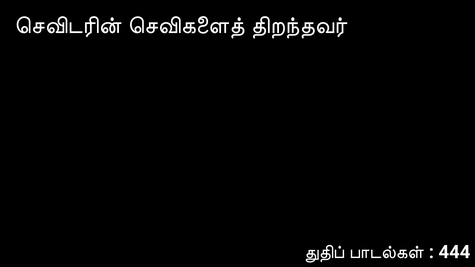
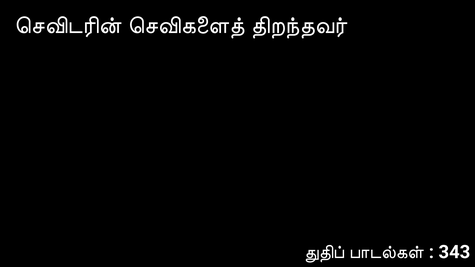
444: 444 -> 343 (454, 252)
